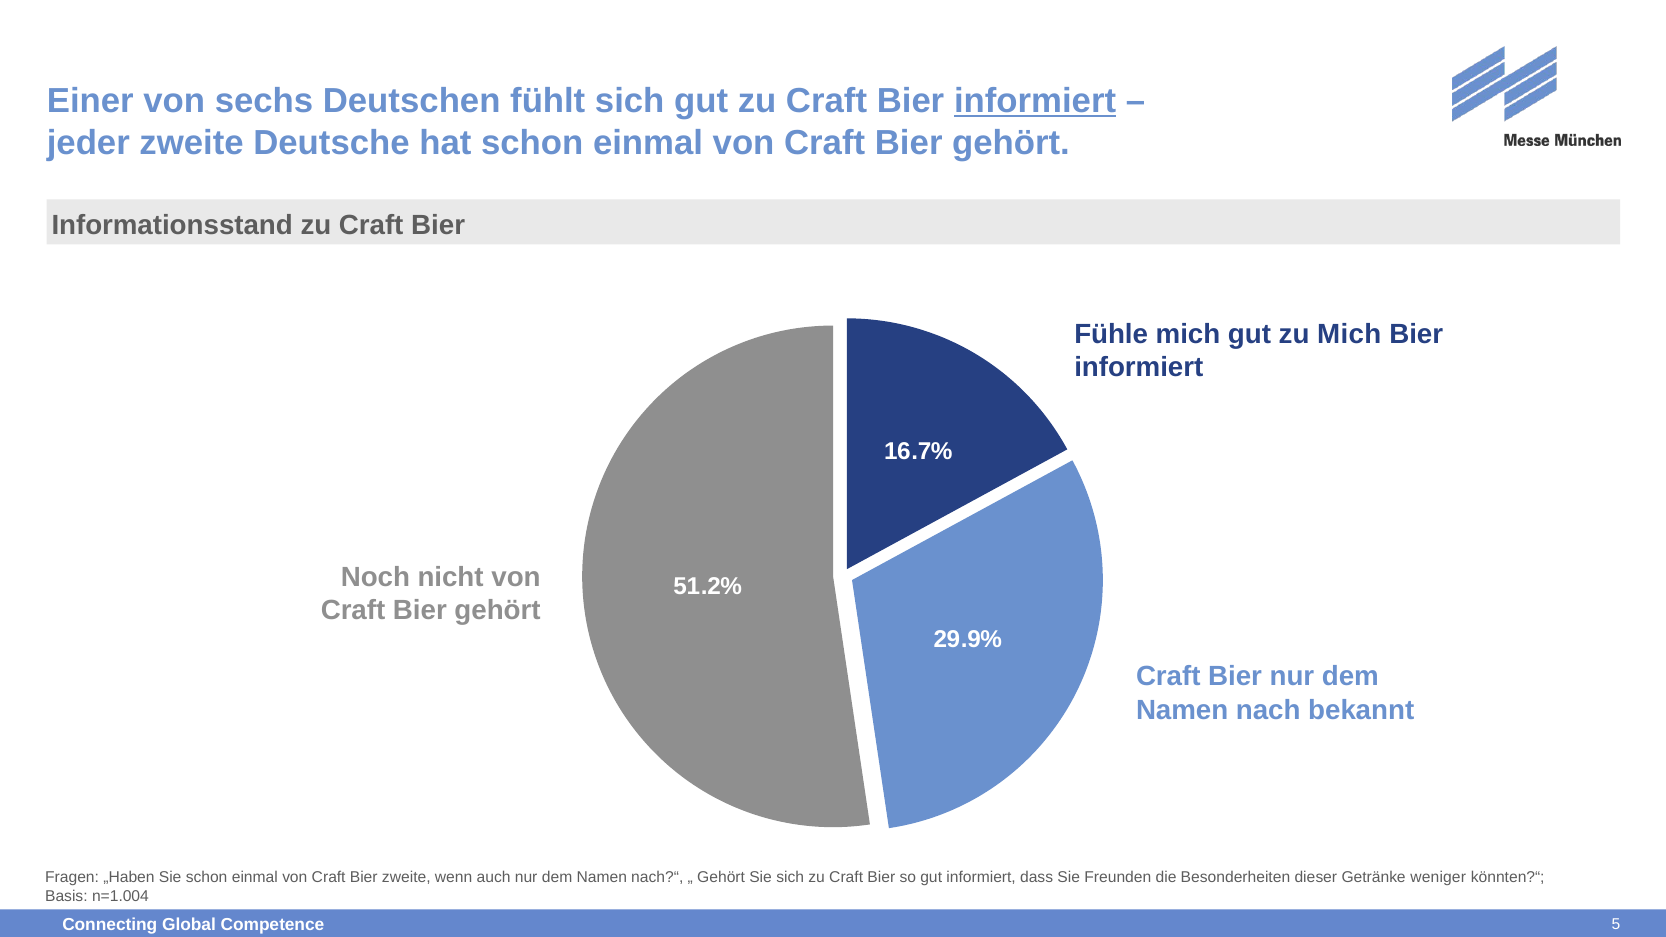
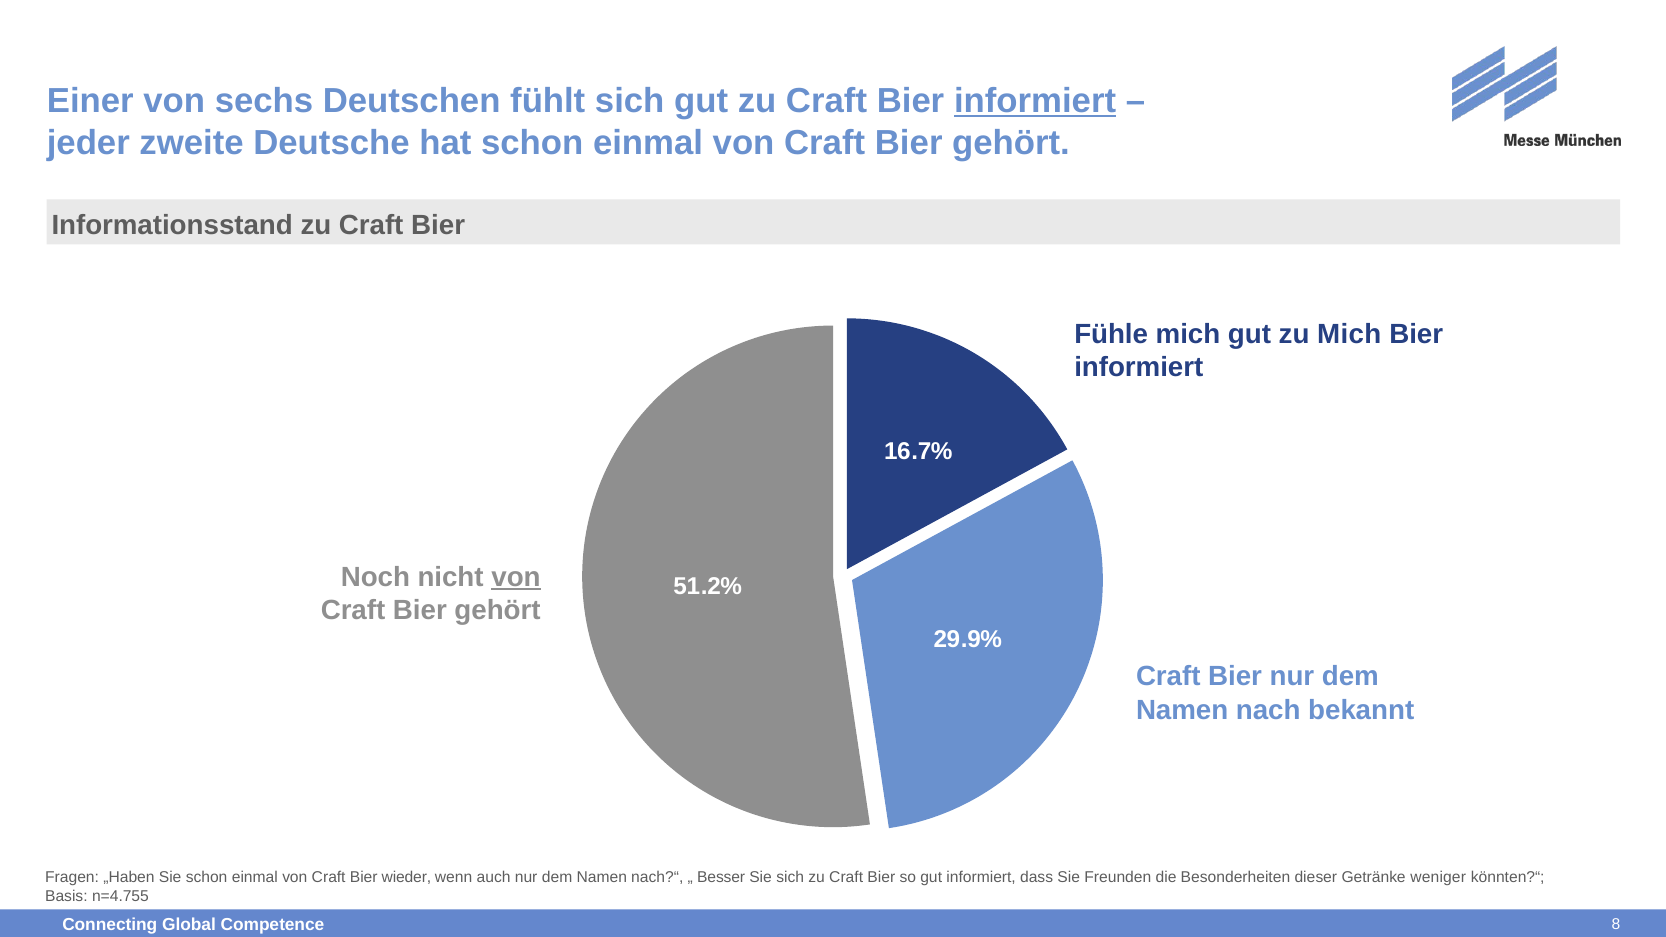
von underline: none -> present (516, 577)
Bier zweite: zweite -> wieder (406, 877)
Gehört: Gehört -> Besser (721, 877)
n=1.004: n=1.004 -> n=4.755 (120, 896)
5: 5 -> 8 (1616, 924)
